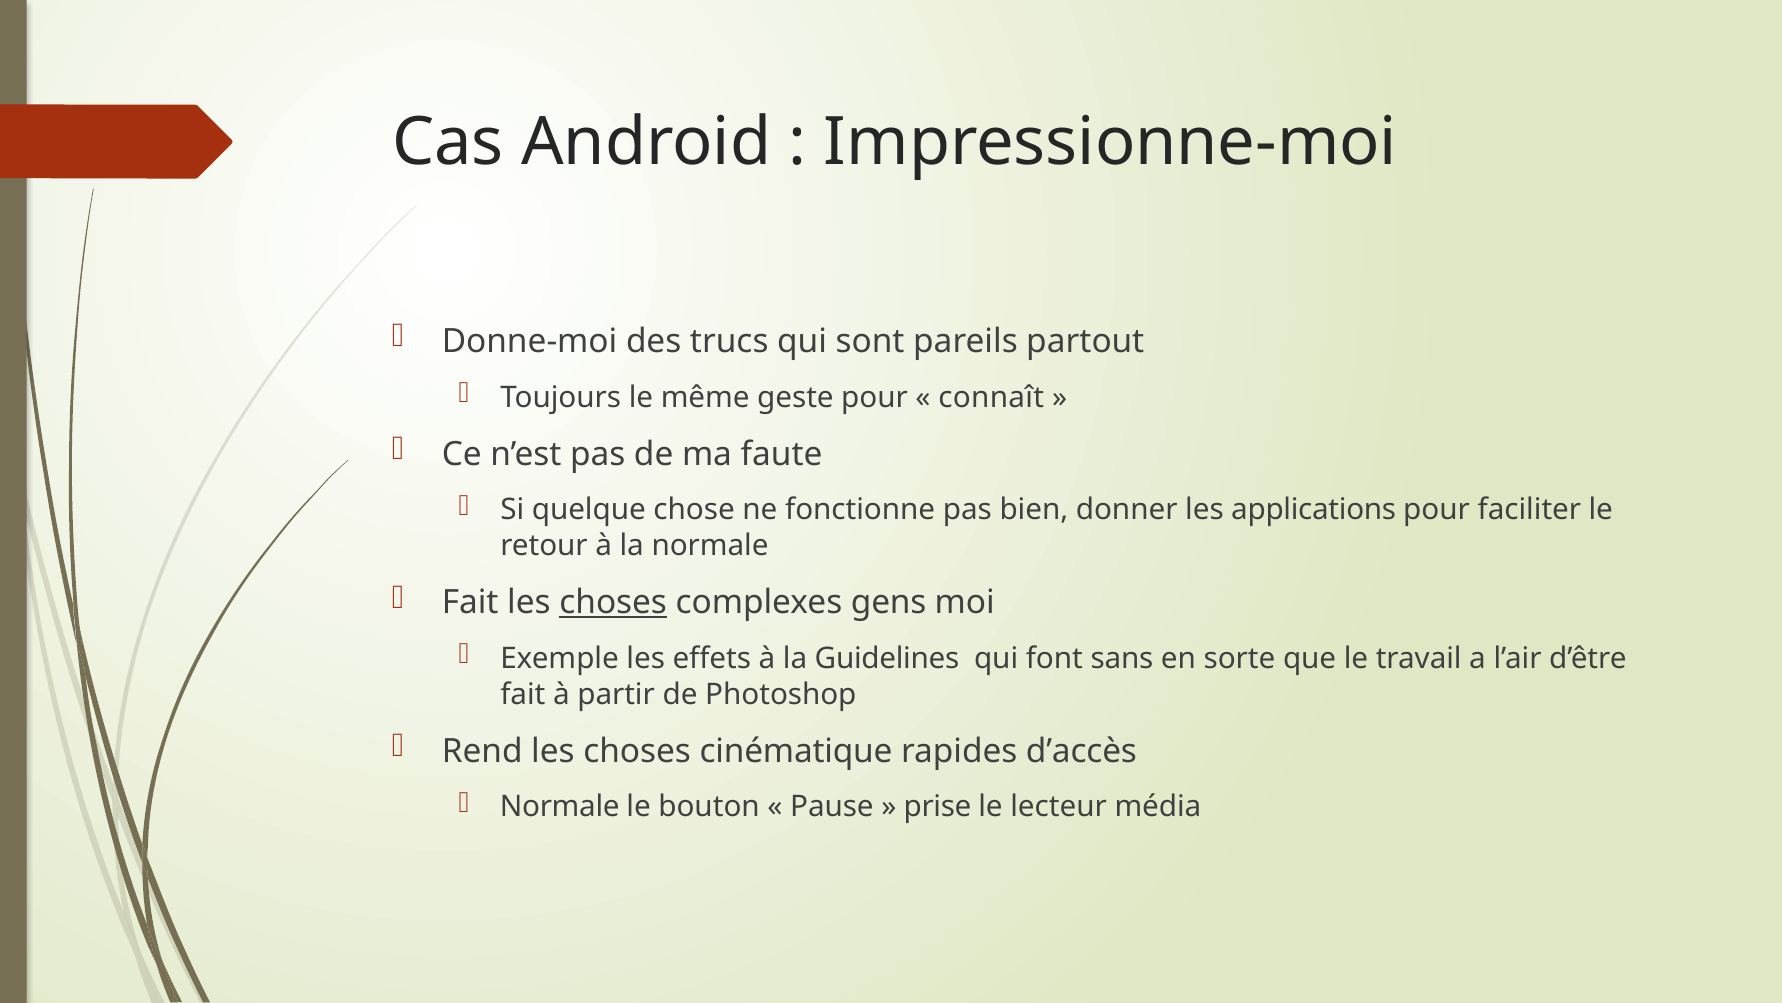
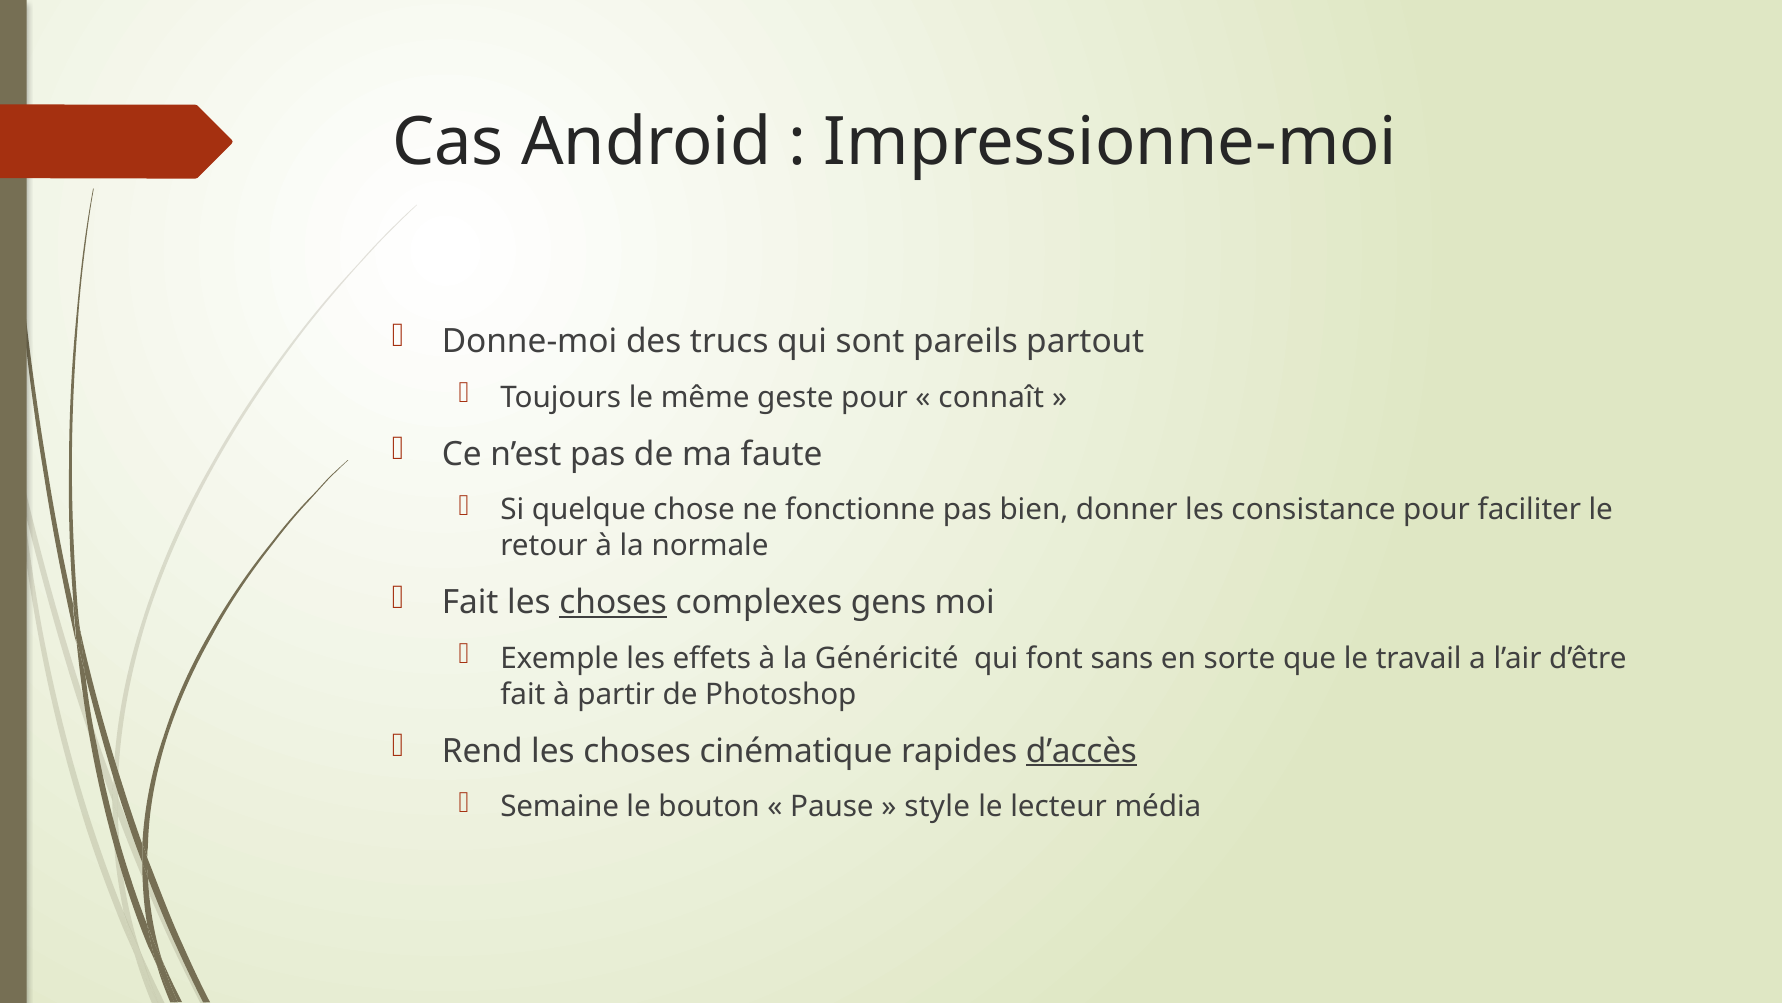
applications: applications -> consistance (1314, 510)
Guidelines: Guidelines -> Généricité (887, 658)
d’accès underline: none -> present (1081, 751)
Normale: Normale -> Semaine (560, 807)
prise: prise -> style (937, 807)
